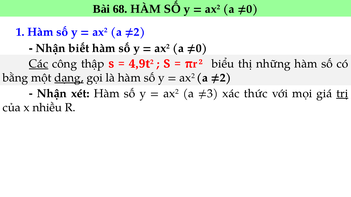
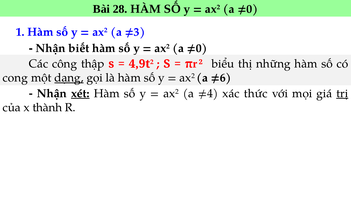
68: 68 -> 28 (120, 9)
≠2: ≠2 -> ≠3 (135, 32)
Các underline: present -> none (39, 64)
bằng: bằng -> cong (15, 78)
≠2: ≠2 -> ≠6 (221, 78)
xét underline: none -> present (80, 94)
≠3: ≠3 -> ≠4 (208, 94)
nhiều: nhiều -> thành (47, 108)
